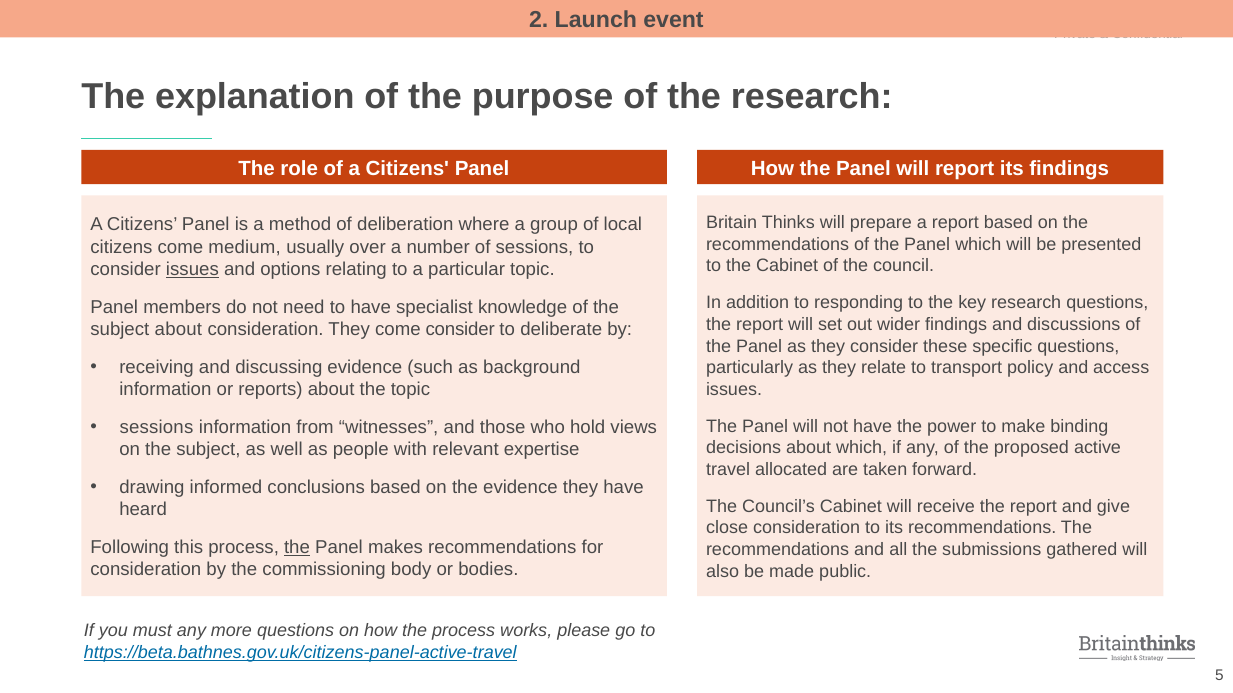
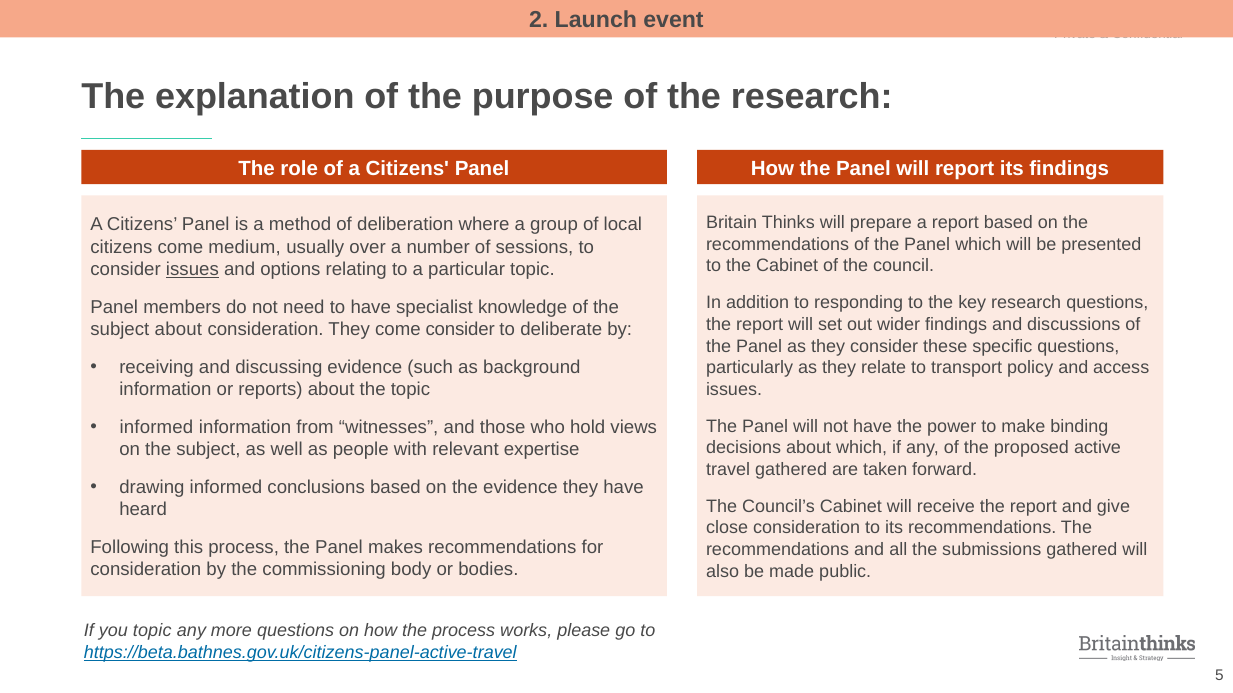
sessions: sessions -> informed (156, 427)
travel allocated: allocated -> gathered (791, 470)
the underline: present -> none (297, 548)
you must: must -> topic (152, 631)
